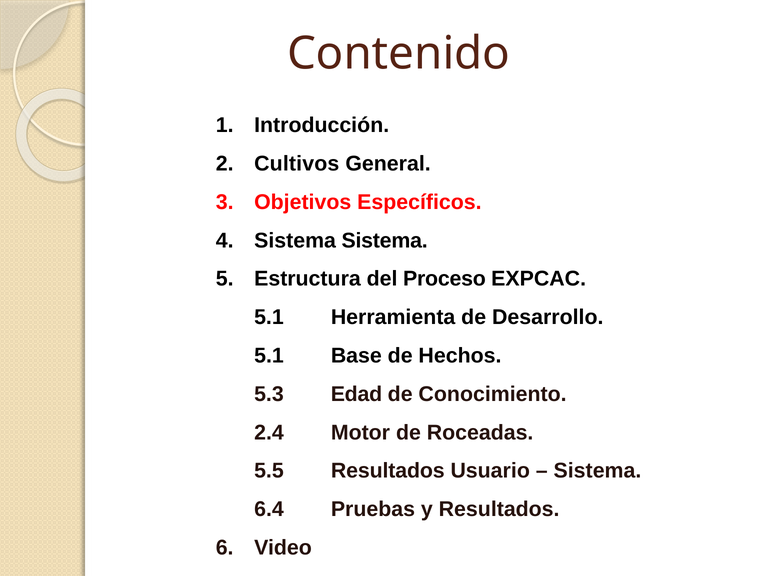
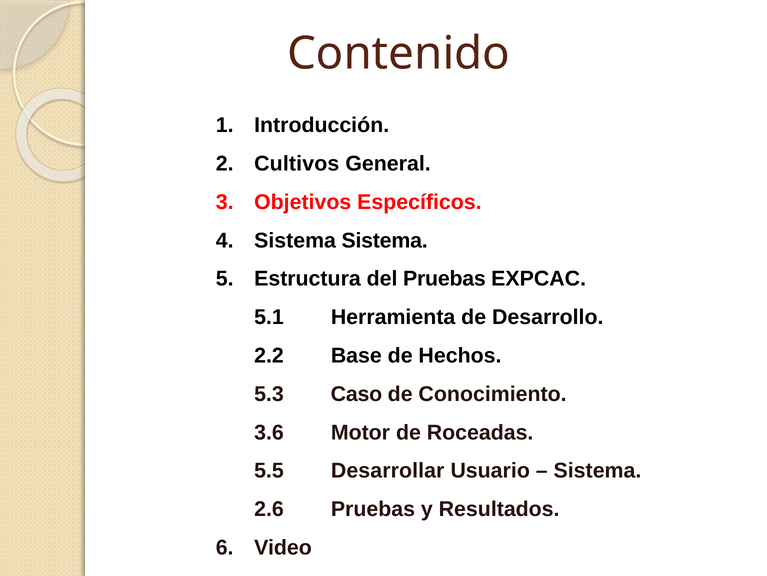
del Proceso: Proceso -> Pruebas (444, 279)
5.1: 5.1 -> 2.2 (269, 355)
Edad: Edad -> Caso (356, 394)
2.4: 2.4 -> 3.6 (269, 432)
5.5 Resultados: Resultados -> Desarrollar (388, 470)
6.4: 6.4 -> 2.6 (269, 509)
